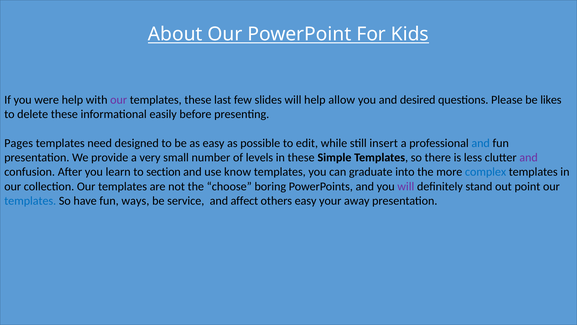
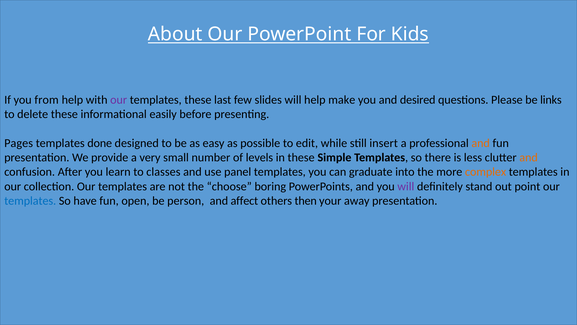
were: were -> from (47, 100)
allow: allow -> make (342, 100)
likes: likes -> links (551, 100)
need: need -> done (100, 143)
and colour: blue -> orange (481, 143)
and colour: purple -> orange (529, 157)
section: section -> classes (163, 172)
know: know -> panel (238, 172)
complex colour: blue -> orange (486, 172)
ways: ways -> open (135, 201)
service: service -> person (186, 201)
others easy: easy -> then (306, 201)
